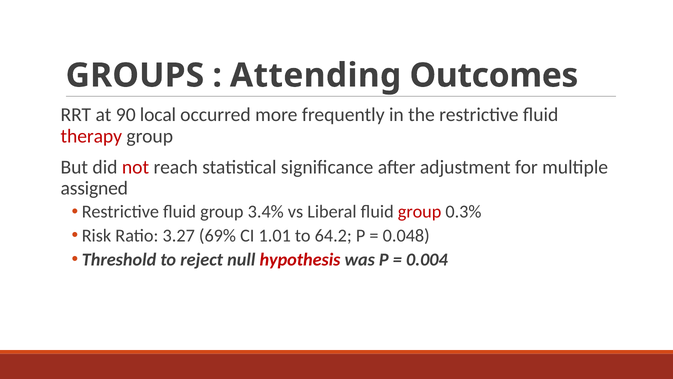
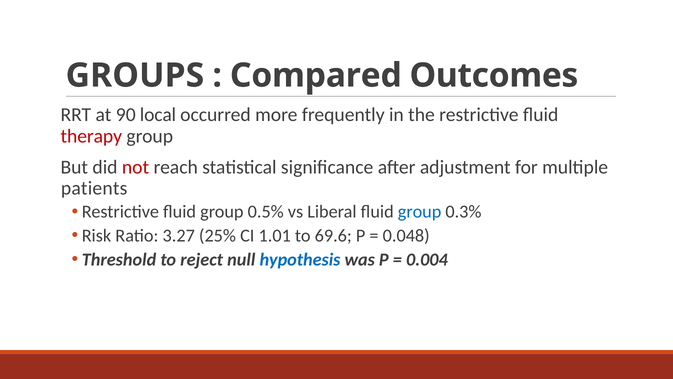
Attending: Attending -> Compared (316, 75)
assigned: assigned -> patients (94, 188)
3.4%: 3.4% -> 0.5% (266, 211)
group colour: red -> blue (420, 211)
69%: 69% -> 25% (217, 235)
64.2: 64.2 -> 69.6 (333, 235)
hypothesis colour: red -> blue (300, 259)
